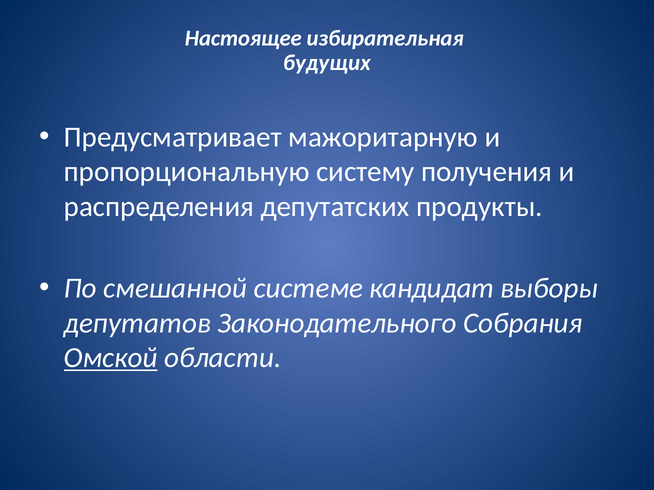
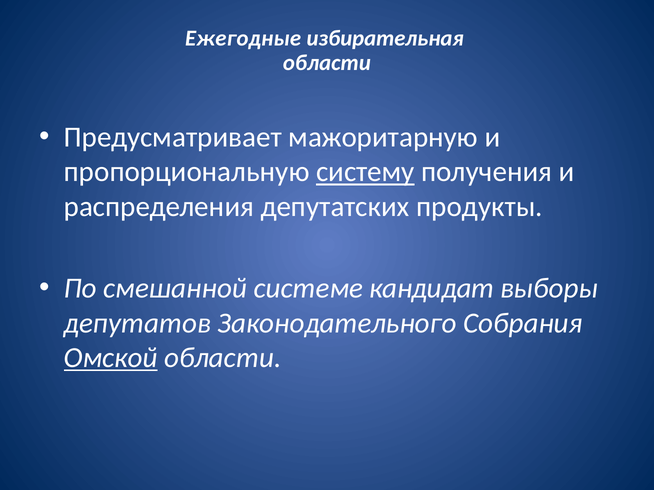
Настоящее: Настоящее -> Ежегодные (243, 38)
будущих: будущих -> области (327, 63)
систему underline: none -> present (365, 172)
